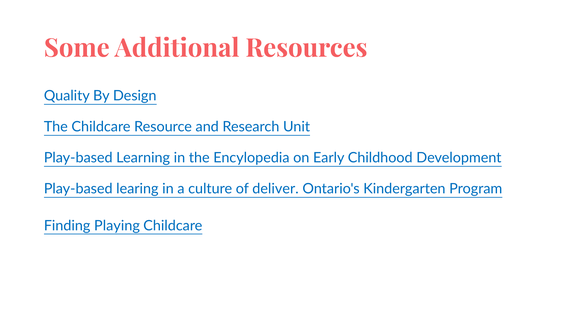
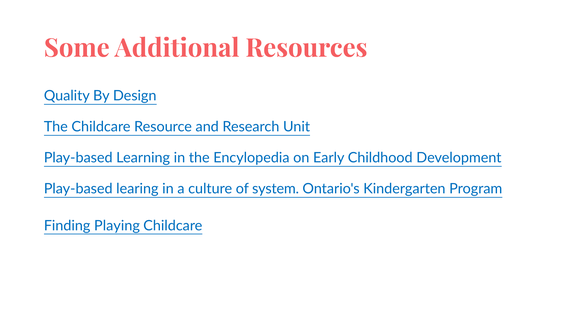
deliver: deliver -> system (276, 189)
